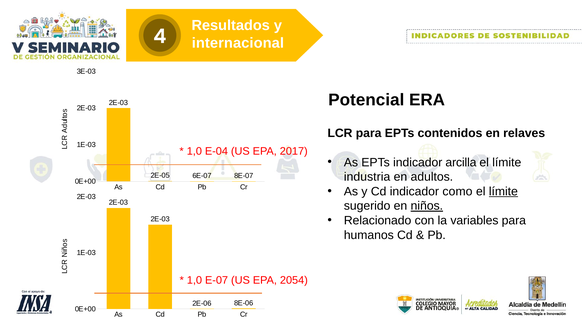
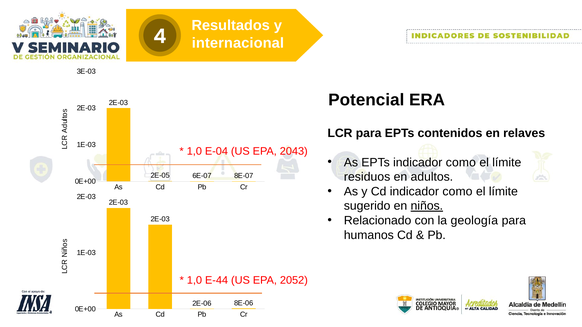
2017: 2017 -> 2043 (294, 151)
EPTs indicador arcilla: arcilla -> como (461, 163)
industria: industria -> residuos (367, 177)
límite underline: present -> none (503, 192)
variables: variables -> geología (474, 221)
E-07: E-07 -> E-44 (217, 280)
2054: 2054 -> 2052 (294, 280)
